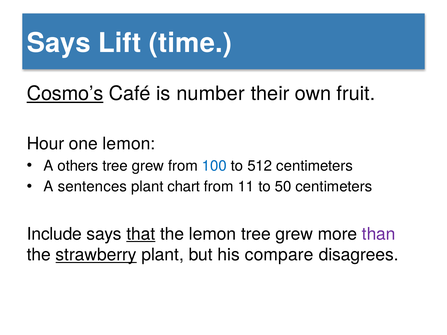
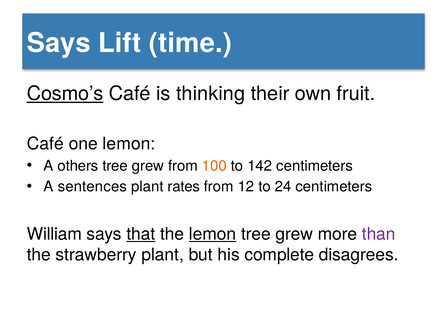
number: number -> thinking (211, 94)
Hour: Hour -> Café (45, 144)
100 colour: blue -> orange (214, 166)
512: 512 -> 142 (260, 166)
chart: chart -> rates (184, 187)
11: 11 -> 12 (246, 187)
50: 50 -> 24 (283, 187)
Include: Include -> William (54, 234)
lemon underline: none -> present (213, 234)
strawberry underline: present -> none (96, 255)
compare: compare -> complete (279, 255)
